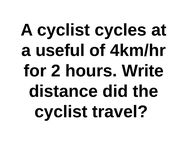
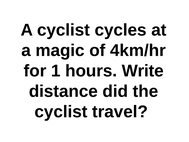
useful: useful -> magic (60, 50)
2: 2 -> 1 (56, 71)
